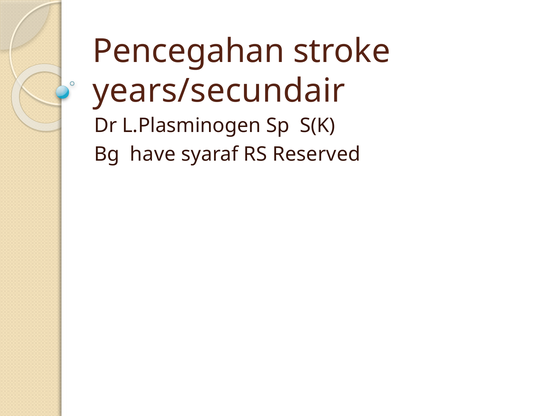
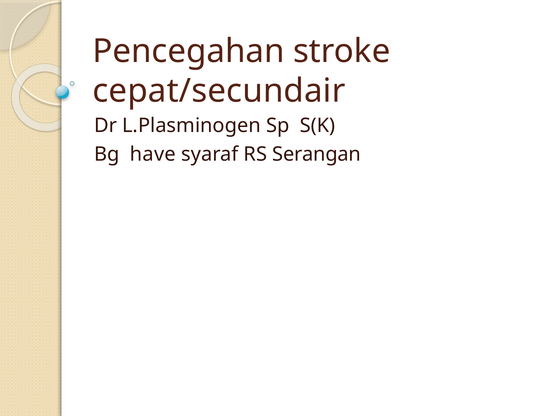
years/secundair: years/secundair -> cepat/secundair (219, 91)
Reserved: Reserved -> Serangan (317, 154)
